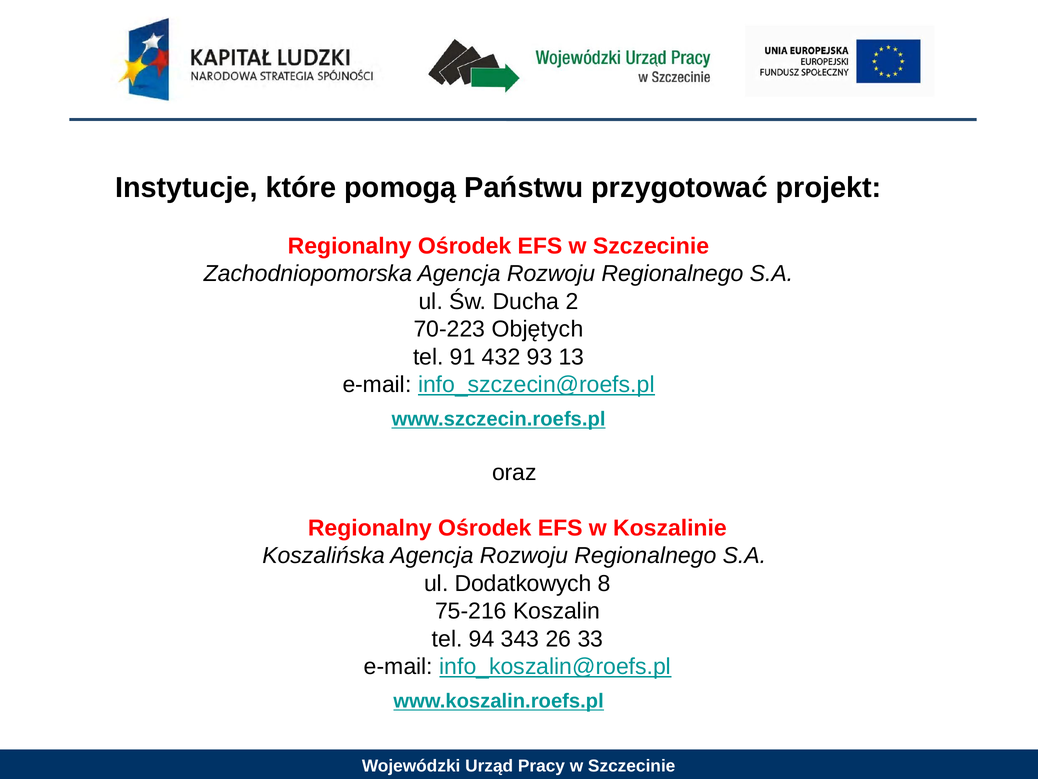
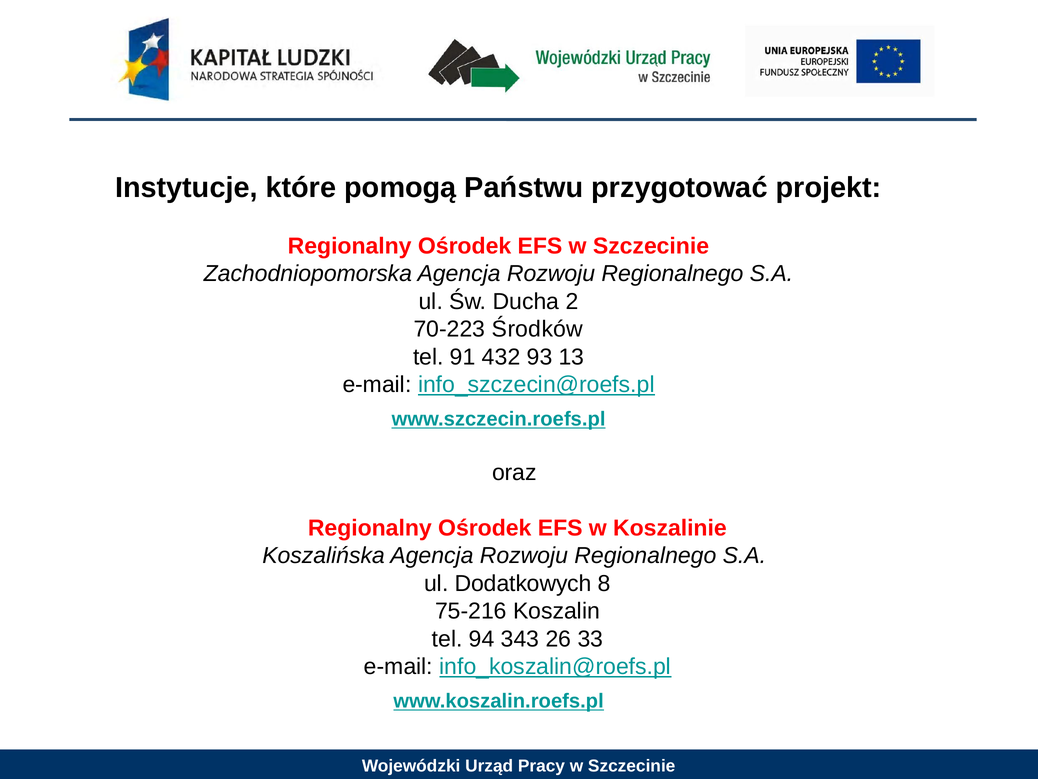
Objętych: Objętych -> Środków (537, 329)
